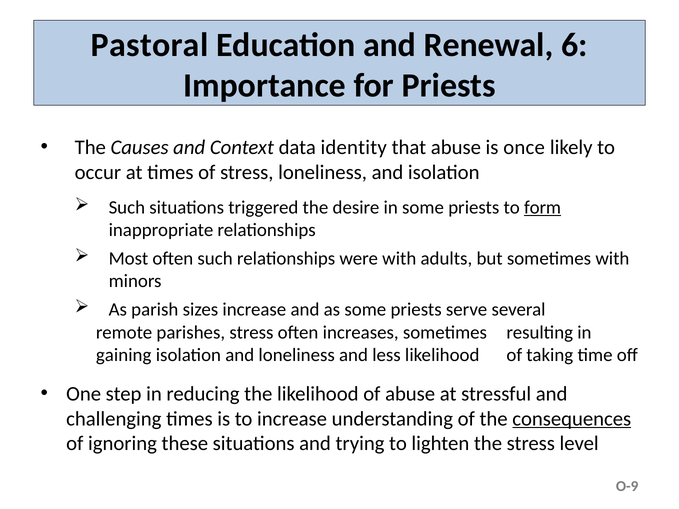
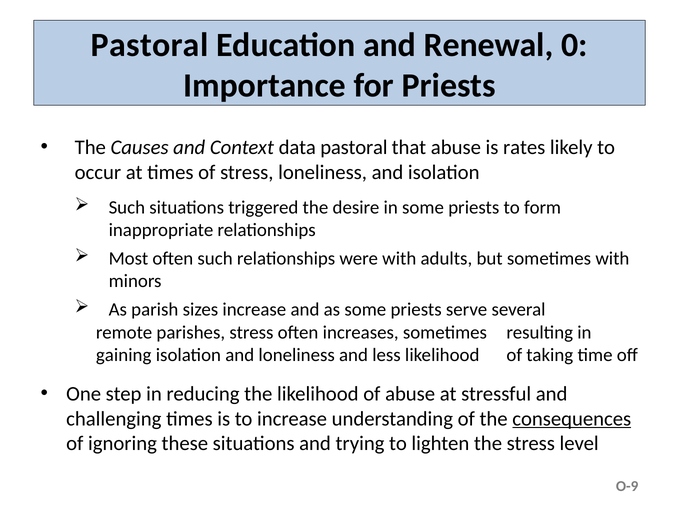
6: 6 -> 0 (574, 45)
data identity: identity -> pastoral (354, 147)
once: once -> rates (524, 147)
form underline: present -> none (543, 208)
